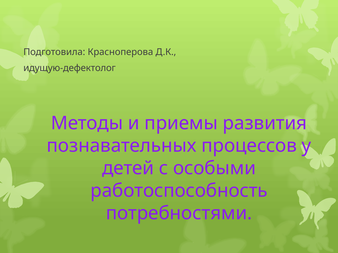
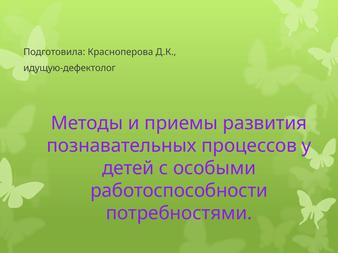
работоспособность: работоспособность -> работоспособности (179, 191)
